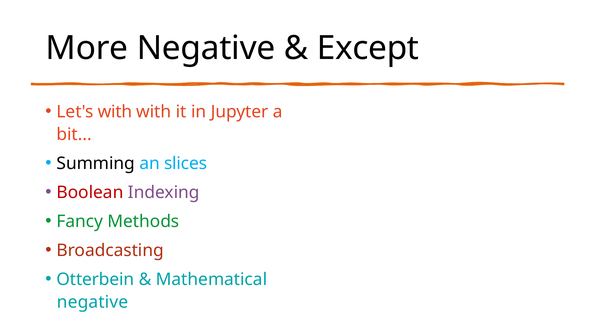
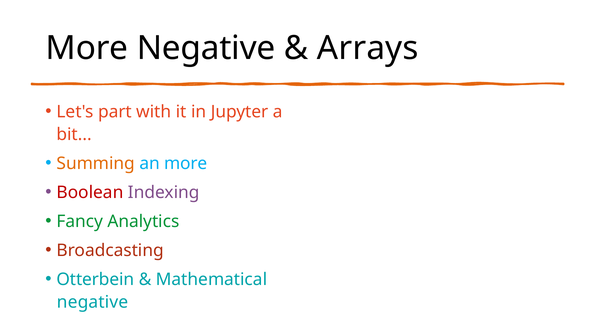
Except: Except -> Arrays (368, 48)
Let's with: with -> part (115, 112)
Summing colour: black -> orange (96, 164)
an slices: slices -> more (186, 164)
Methods: Methods -> Analytics (143, 222)
